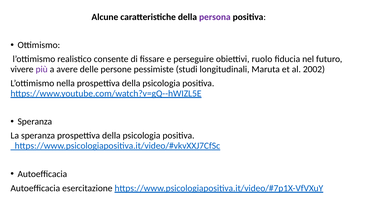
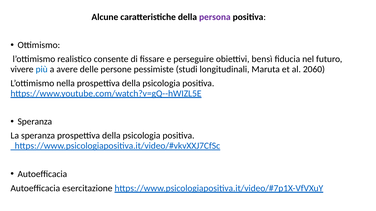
ruolo: ruolo -> bensì (262, 59)
più colour: purple -> blue (42, 69)
2002: 2002 -> 2060 (314, 69)
